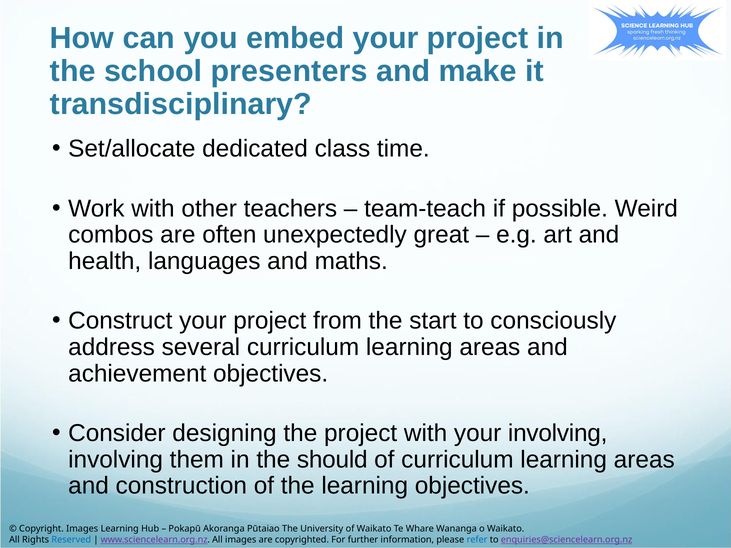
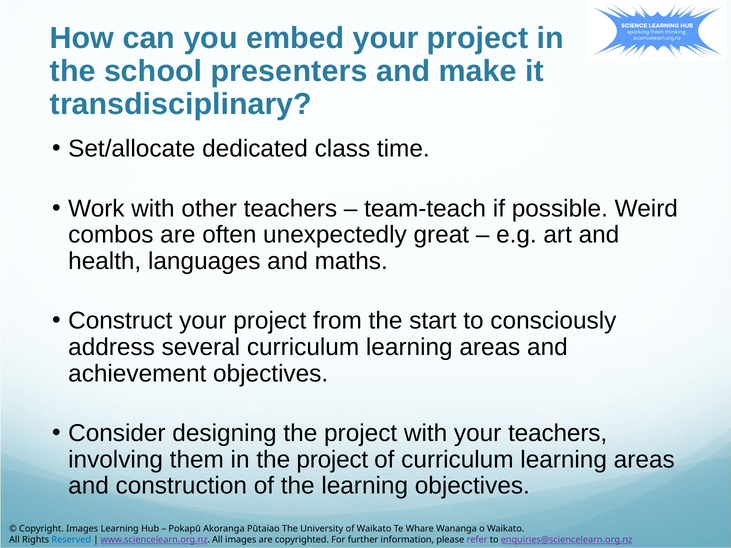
your involving: involving -> teachers (558, 433)
in the should: should -> project (332, 460)
refer colour: blue -> purple (477, 540)
